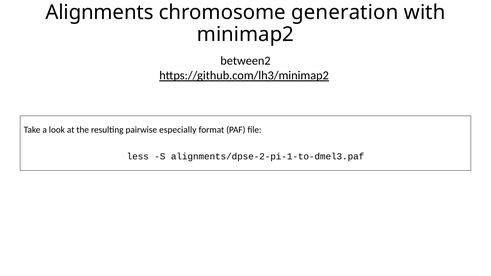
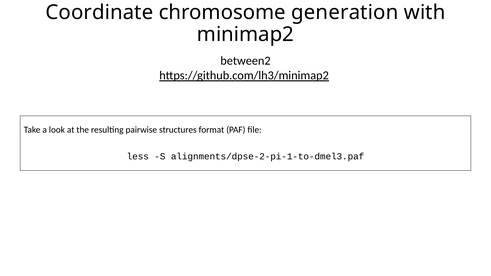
Alignments: Alignments -> Coordinate (99, 12)
especially: especially -> structures (178, 130)
